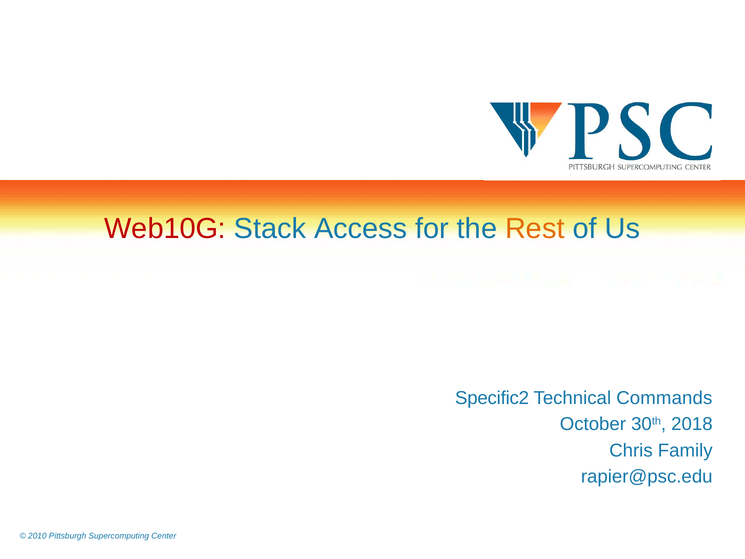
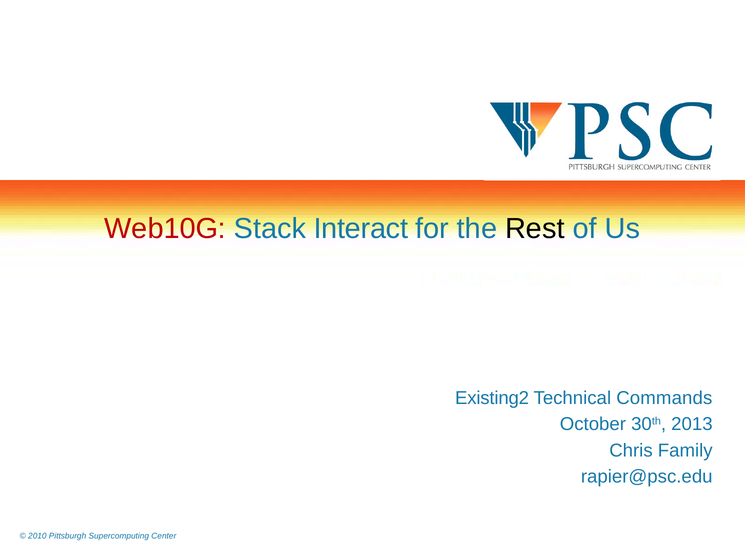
Access: Access -> Interact (361, 229)
Rest colour: orange -> black (535, 229)
Specific2: Specific2 -> Existing2 (492, 398)
2018: 2018 -> 2013 (692, 424)
